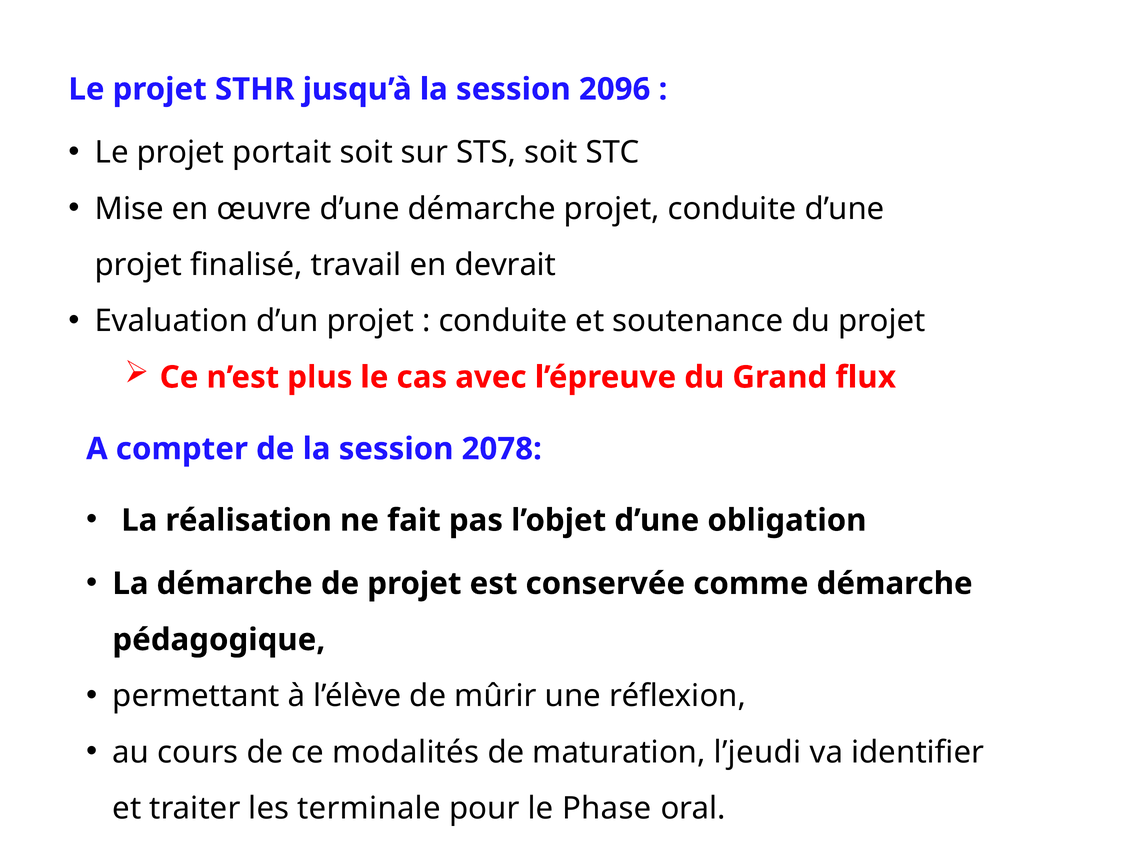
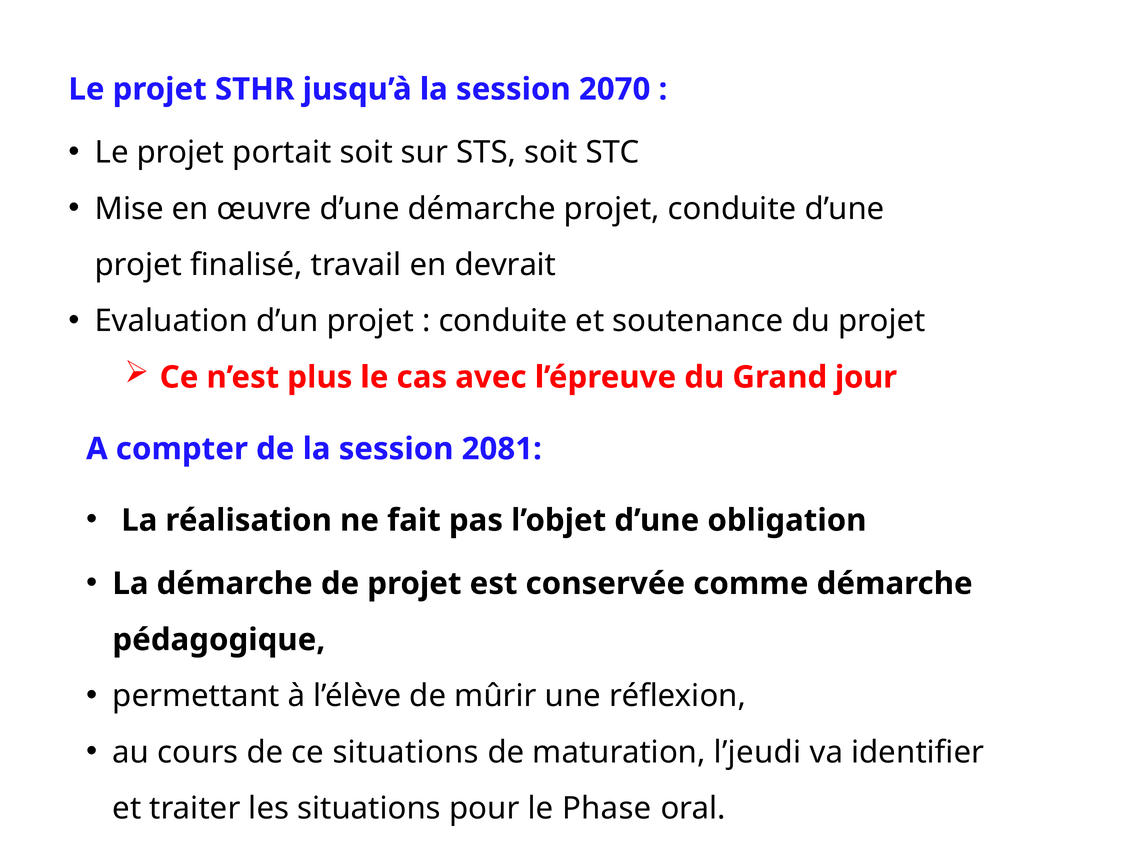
2096: 2096 -> 2070 (615, 89)
flux: flux -> jour (866, 377)
2078: 2078 -> 2081 (502, 449)
ce modalités: modalités -> situations (406, 752)
les terminale: terminale -> situations (369, 808)
